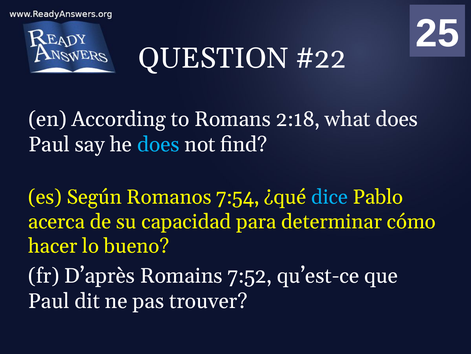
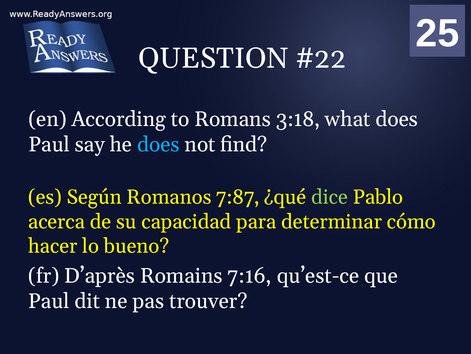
2:18: 2:18 -> 3:18 (298, 119)
7:54: 7:54 -> 7:87 (238, 197)
dice colour: light blue -> light green (330, 197)
7:52: 7:52 -> 7:16 (250, 275)
